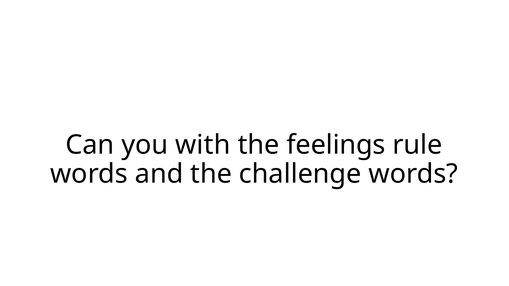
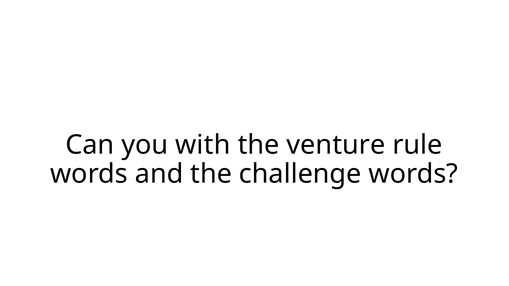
feelings: feelings -> venture (336, 145)
